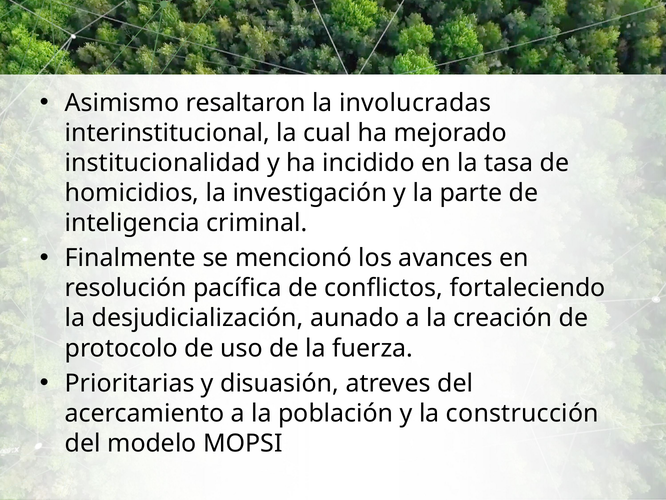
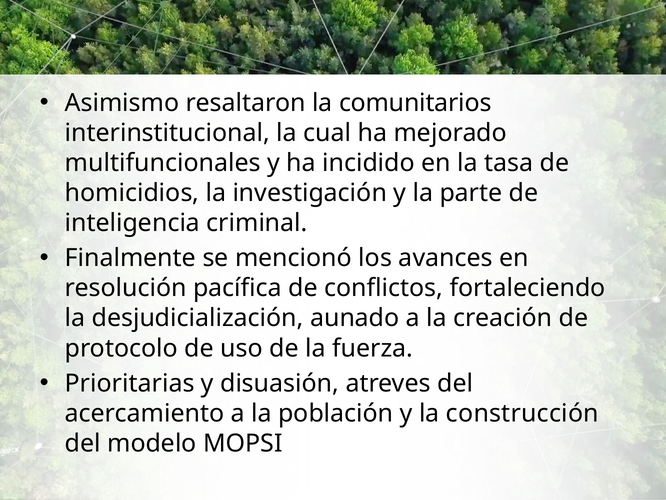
involucradas: involucradas -> comunitarios (415, 103)
institucionalidad: institucionalidad -> multifuncionales (163, 163)
